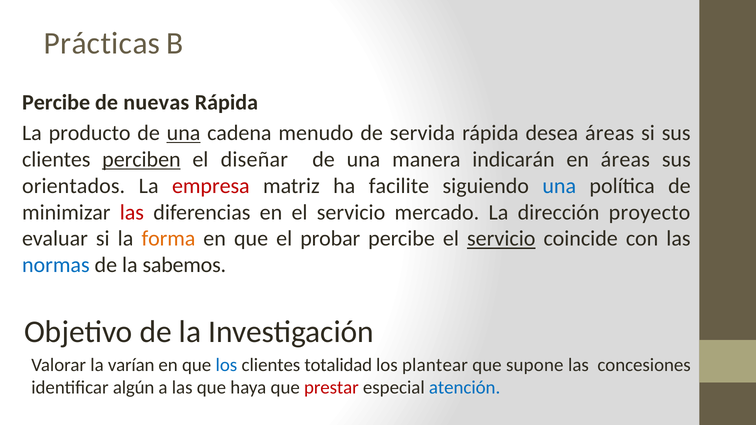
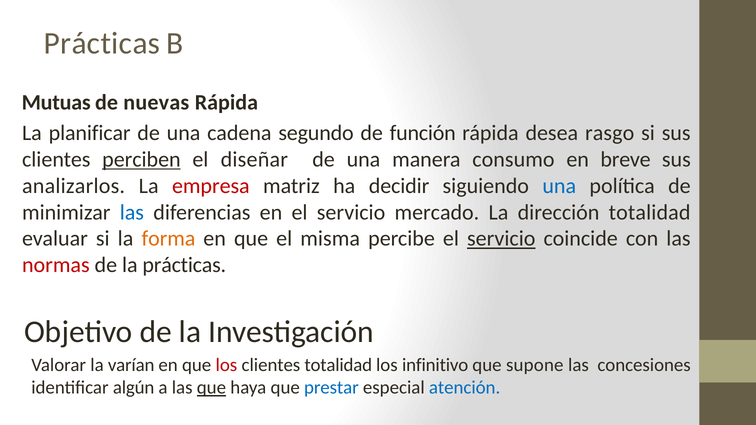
Percibe: Percibe -> Mutuas (56, 102)
producto: producto -> planificar (90, 133)
una underline: present -> none (184, 133)
menudo: menudo -> segundo (316, 133)
servida: servida -> función (423, 133)
desea áreas: áreas -> rasgo (610, 133)
indicarán: indicarán -> consumo (513, 160)
en áreas: áreas -> breve (626, 160)
orientados: orientados -> analizarlos (74, 186)
facilite: facilite -> decidir (399, 186)
las colour: red -> blue (132, 212)
dirección proyecto: proyecto -> totalidad (650, 212)
probar: probar -> misma (330, 239)
normas colour: blue -> red (56, 265)
la sabemos: sabemos -> prácticas (184, 265)
los colour: blue -> red (226, 365)
plantear: plantear -> infinitivo (435, 365)
que underline: none -> present (211, 388)
prestar colour: red -> blue (331, 388)
